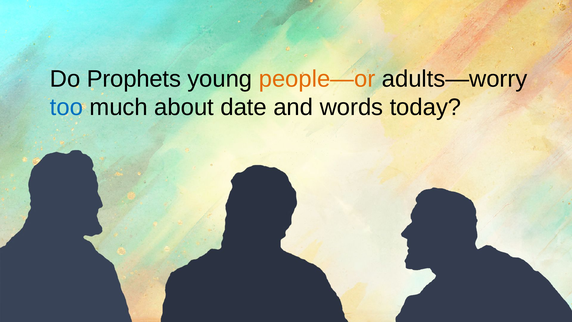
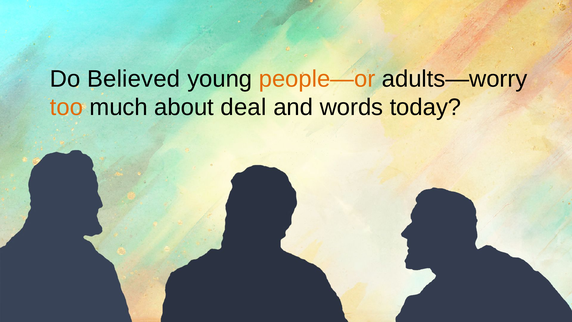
Prophets: Prophets -> Believed (134, 79)
too colour: blue -> orange (66, 107)
date: date -> deal (244, 107)
